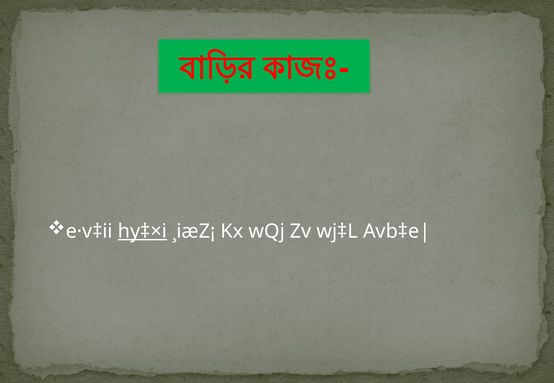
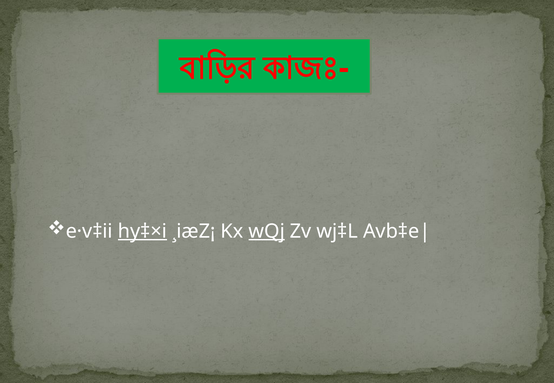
wQj underline: none -> present (267, 231)
